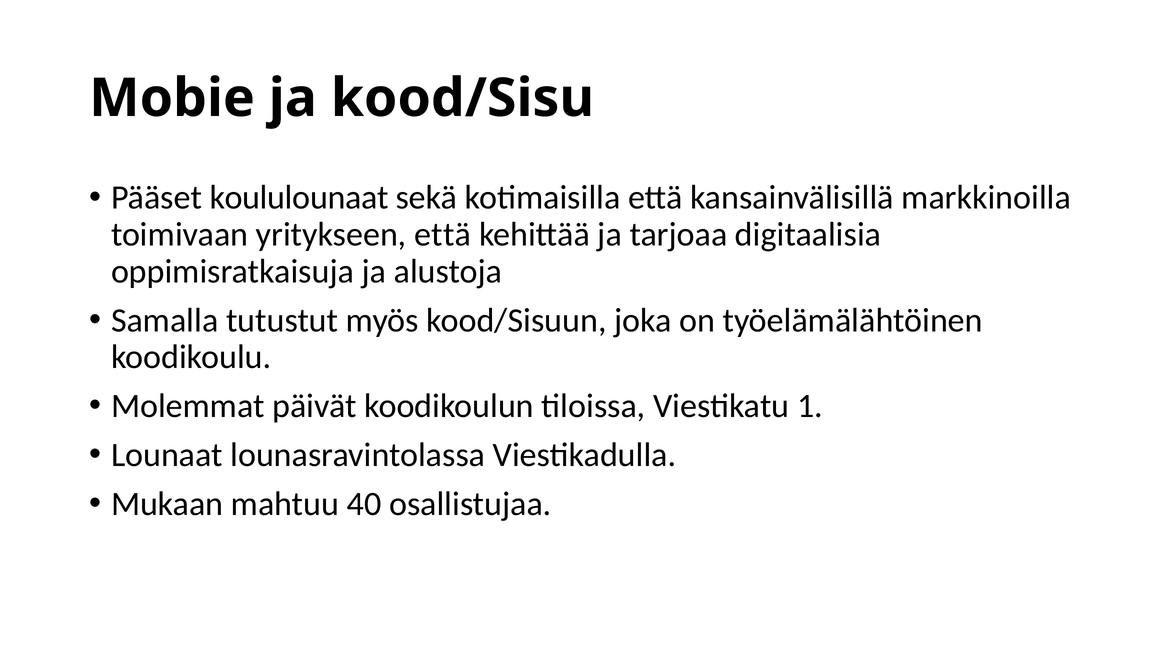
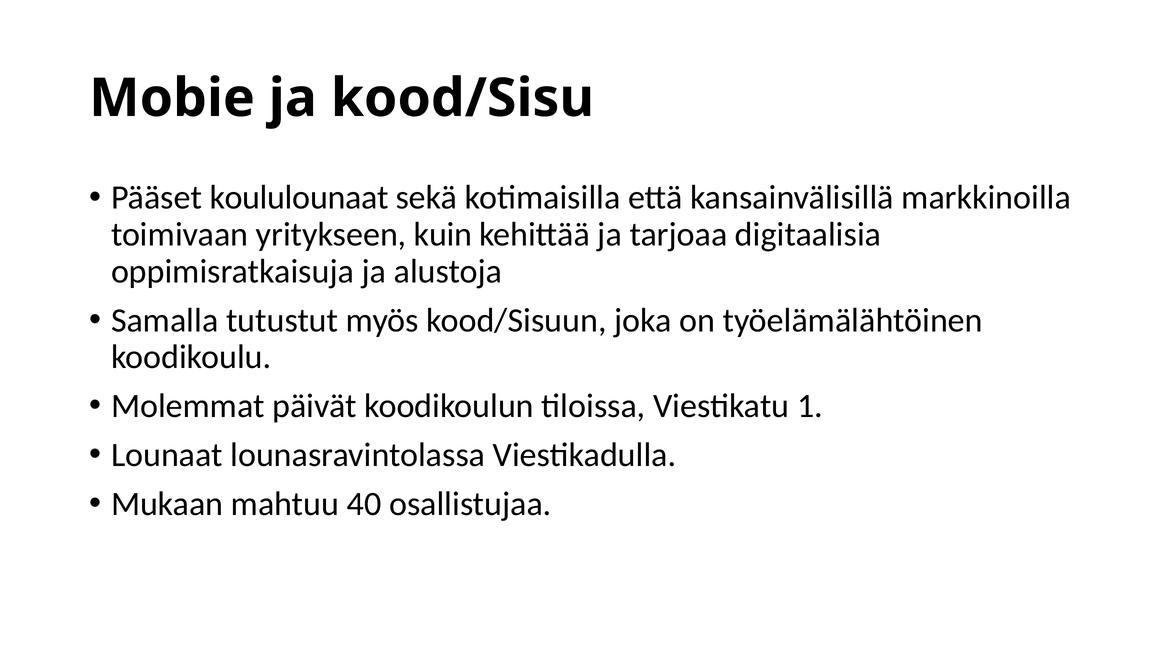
yritykseen että: että -> kuin (443, 234)
